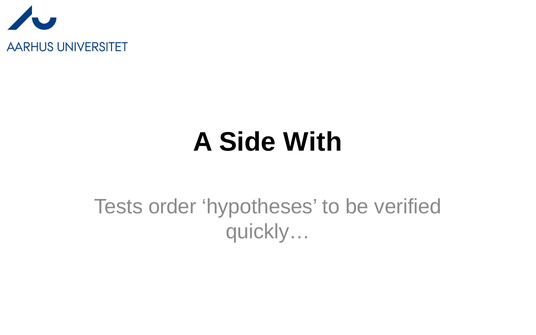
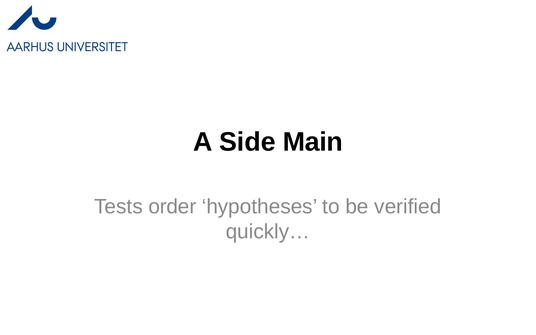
With: With -> Main (313, 142)
